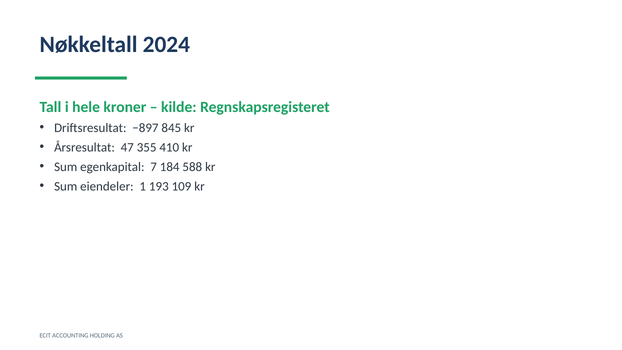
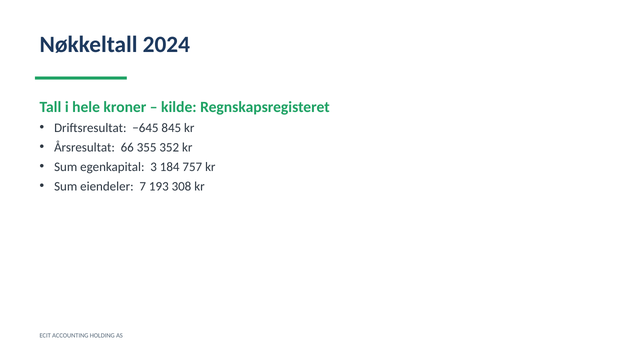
−897: −897 -> −645 (145, 128)
47: 47 -> 66 (127, 147)
410: 410 -> 352 (169, 147)
7: 7 -> 3 (154, 167)
588: 588 -> 757 (192, 167)
1: 1 -> 7 (143, 186)
109: 109 -> 308 (181, 186)
